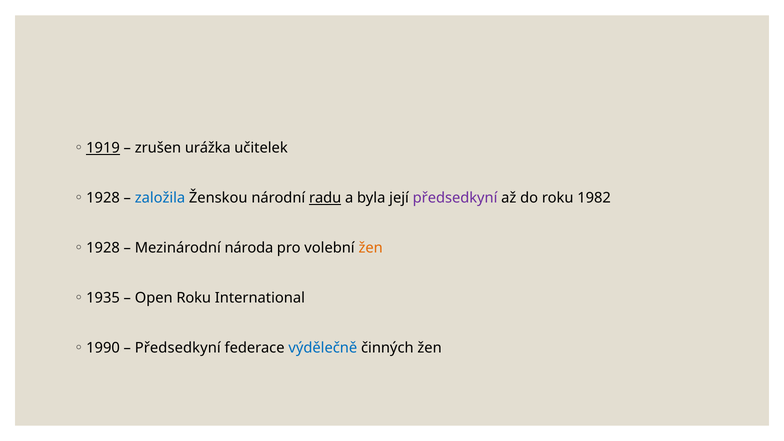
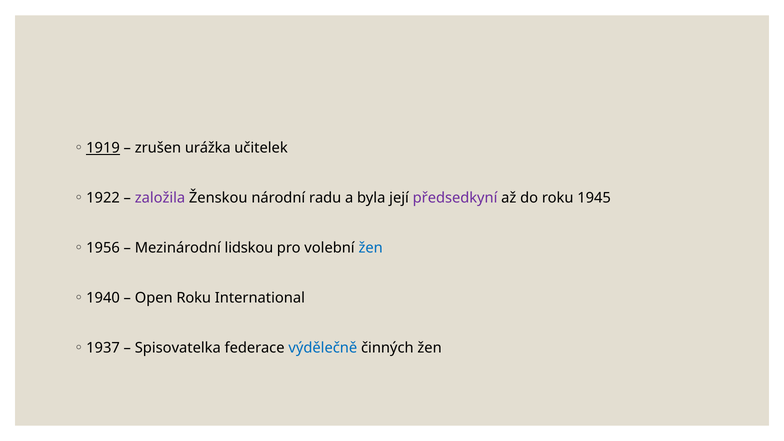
1928: 1928 -> 1922 (103, 198)
založila colour: blue -> purple (160, 198)
radu underline: present -> none (325, 198)
1982: 1982 -> 1945 (594, 198)
1928: 1928 -> 1956 (103, 248)
národa: národa -> lidskou (249, 248)
žen colour: orange -> blue (371, 248)
1935: 1935 -> 1940 (103, 298)
1990: 1990 -> 1937 (103, 348)
Předsedkyní: Předsedkyní -> Spisovatelka (178, 348)
